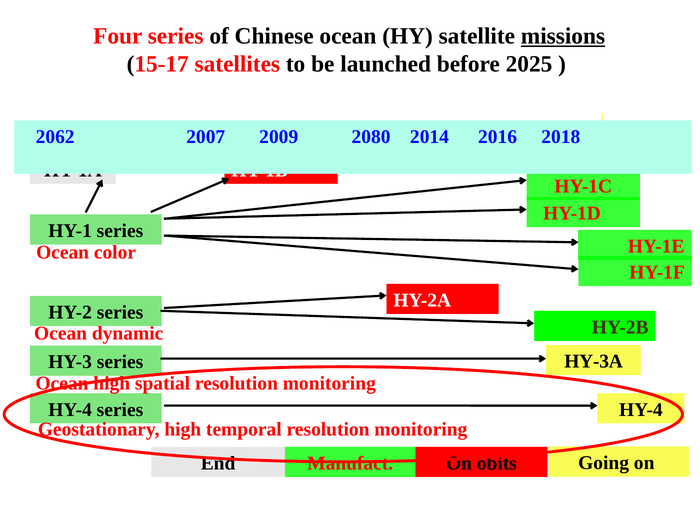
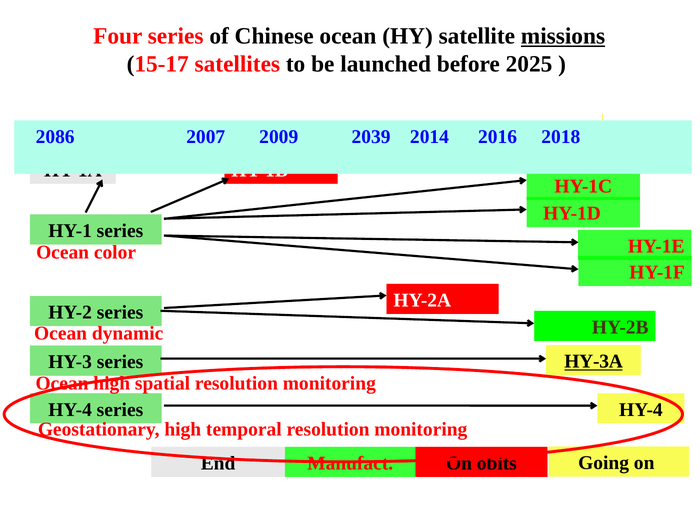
2062: 2062 -> 2086 (55, 137)
2080: 2080 -> 2039 (371, 137)
HY-3A underline: none -> present (594, 361)
